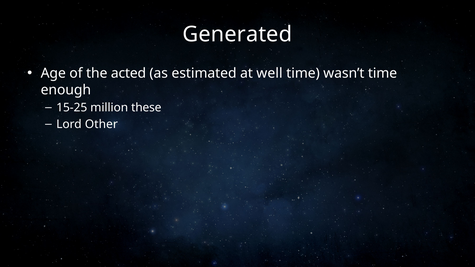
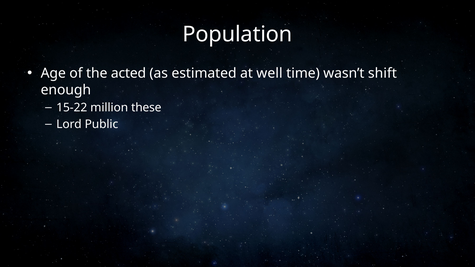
Generated: Generated -> Population (237, 34)
wasn’t time: time -> shift (382, 73)
15-25: 15-25 -> 15-22 (72, 108)
Other: Other -> Public (101, 124)
